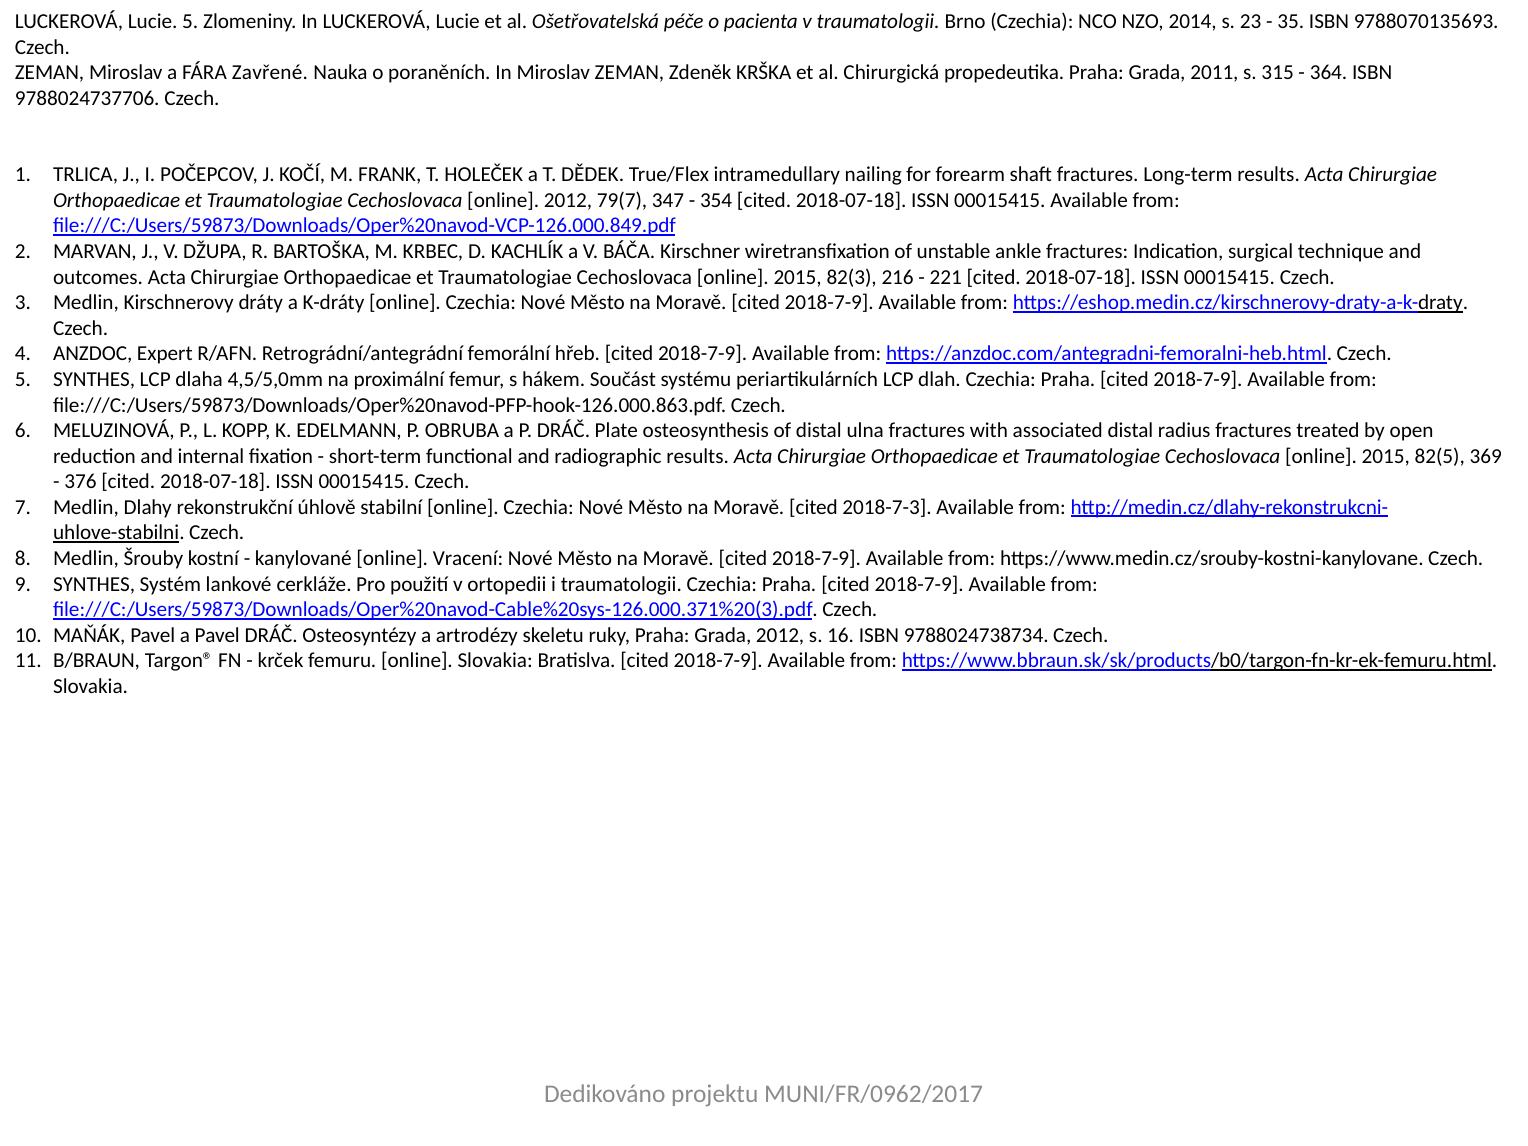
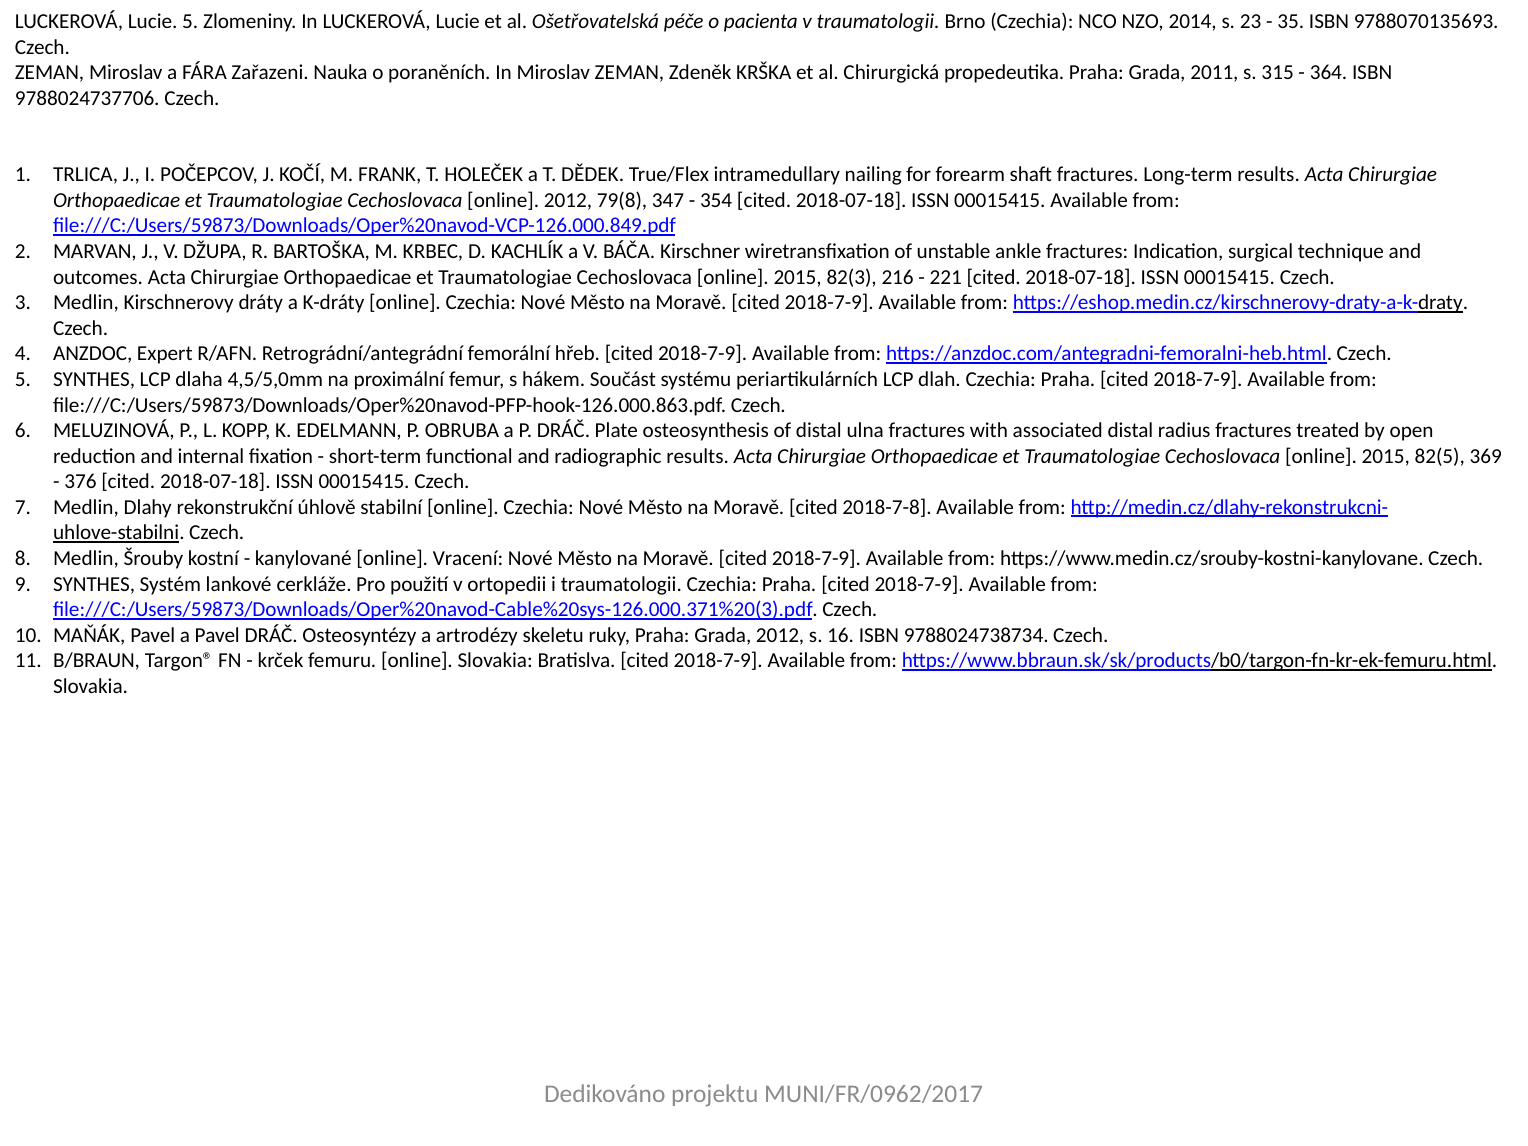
Zavřené: Zavřené -> Zařazeni (270, 73)
79(7: 79(7 -> 79(8 (622, 200)
2018-7-3: 2018-7-3 -> 2018-7-8 (887, 507)
